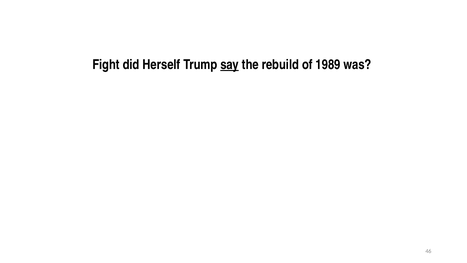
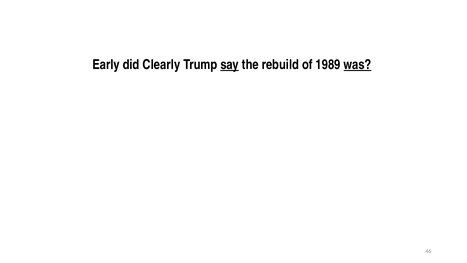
Fight: Fight -> Early (106, 64)
Herself: Herself -> Clearly (161, 64)
was underline: none -> present (358, 64)
